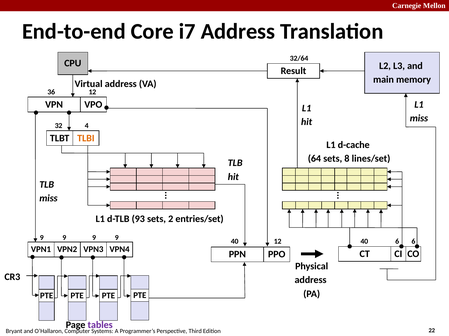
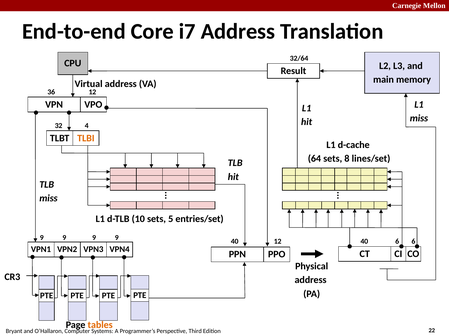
93: 93 -> 10 (138, 219)
2: 2 -> 5 (171, 219)
tables colour: purple -> orange (100, 326)
